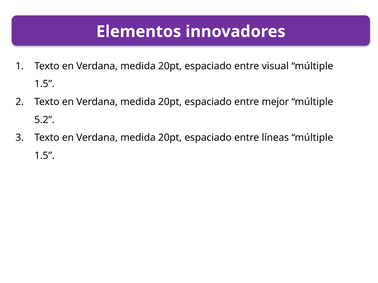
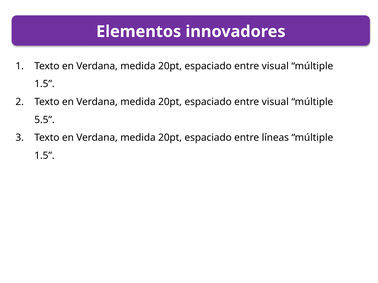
mejor: mejor -> visual (275, 102)
5.2: 5.2 -> 5.5 (44, 120)
